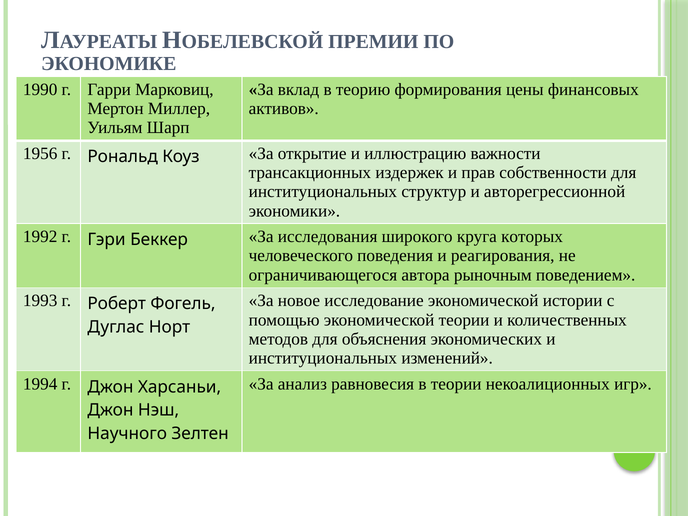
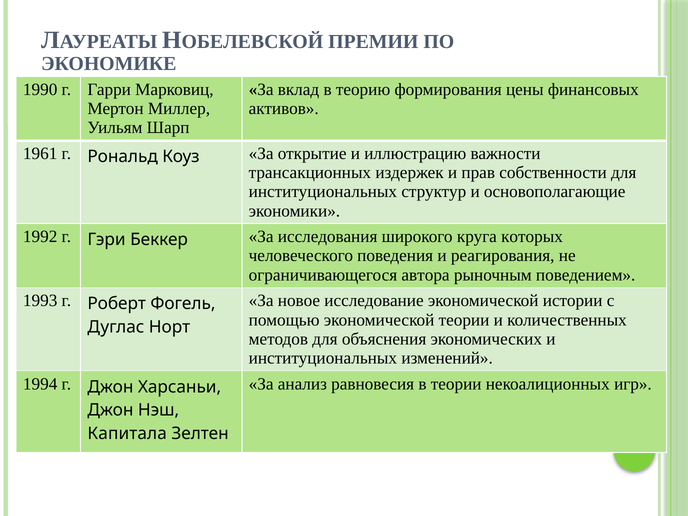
1956: 1956 -> 1961 (40, 154)
авторегрессионной: авторегрессионной -> основополагающие (555, 192)
Научного: Научного -> Капитала (127, 434)
